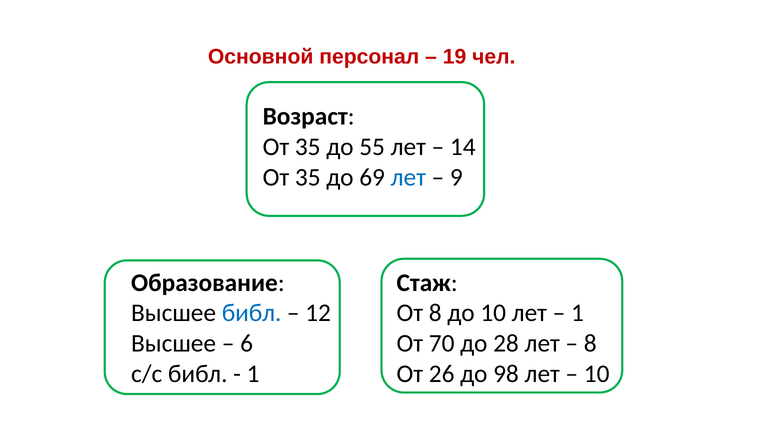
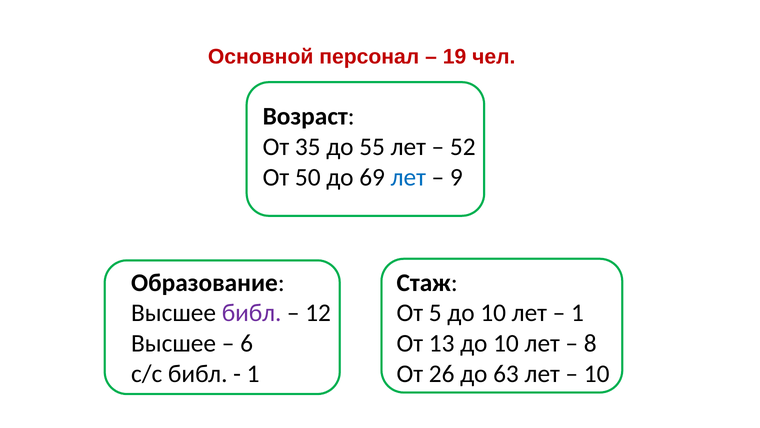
14: 14 -> 52 (463, 147)
35: 35 -> 50 (308, 177)
библ colour: blue -> purple (252, 313)
От 8: 8 -> 5 (435, 313)
70: 70 -> 13 (442, 343)
28: 28 -> 10 (506, 343)
98: 98 -> 63 (506, 374)
